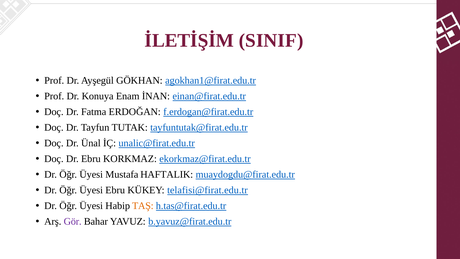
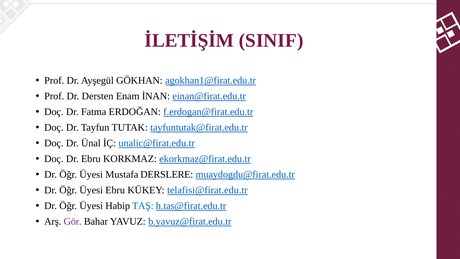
Konuya: Konuya -> Dersten (98, 96)
HAFTALIK: HAFTALIK -> DERSLERE (167, 174)
TAŞ colour: orange -> blue (143, 206)
